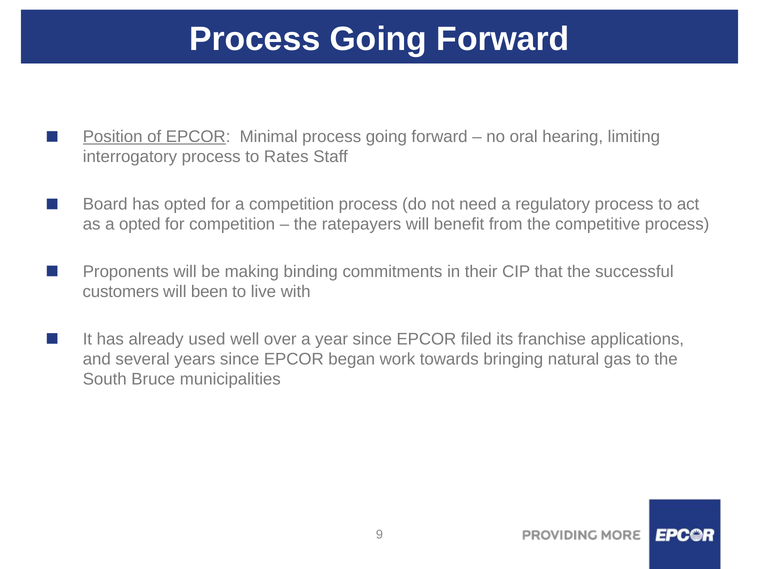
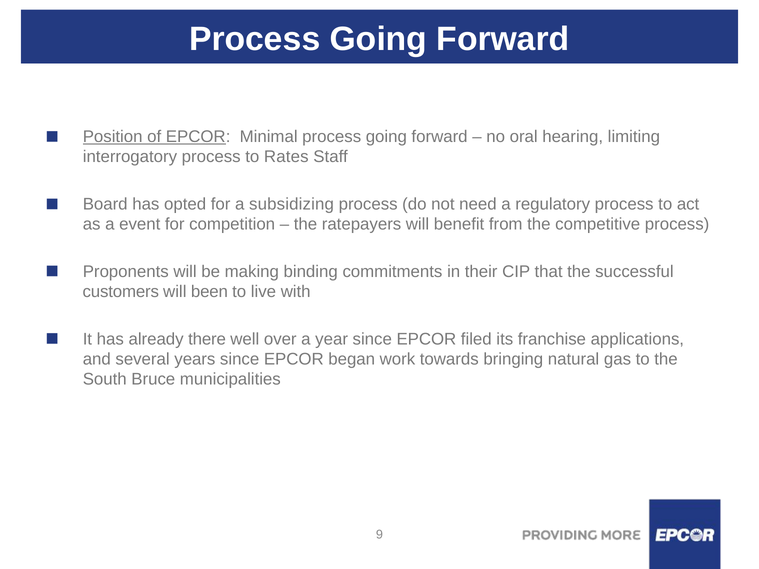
a competition: competition -> subsidizing (292, 204)
a opted: opted -> event (140, 224)
used: used -> there (207, 339)
